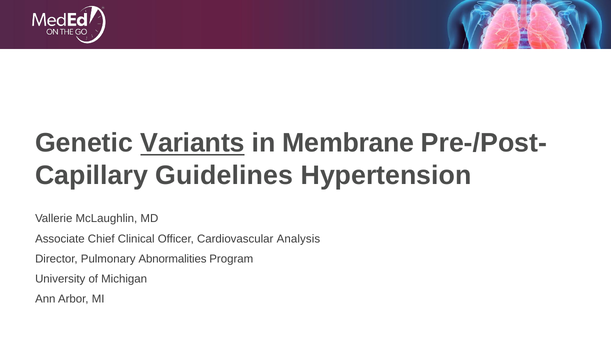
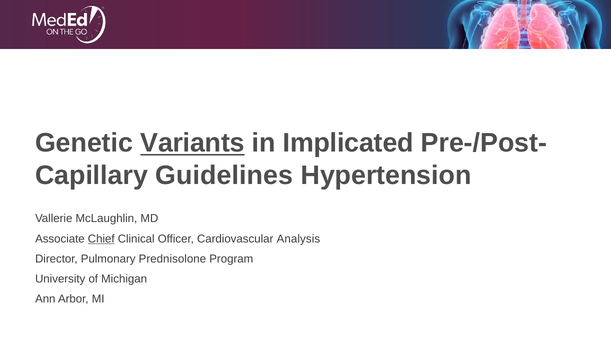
Membrane: Membrane -> Implicated (348, 143)
Chief underline: none -> present (101, 239)
Abnormalities: Abnormalities -> Prednisolone (172, 259)
